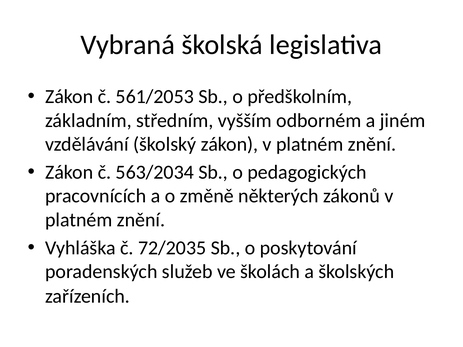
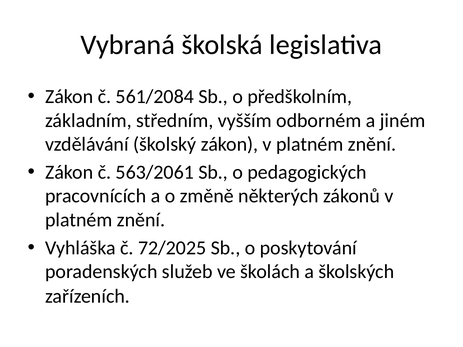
561/2053: 561/2053 -> 561/2084 (155, 97)
563/2034: 563/2034 -> 563/2061 (155, 172)
72/2035: 72/2035 -> 72/2025 (172, 248)
